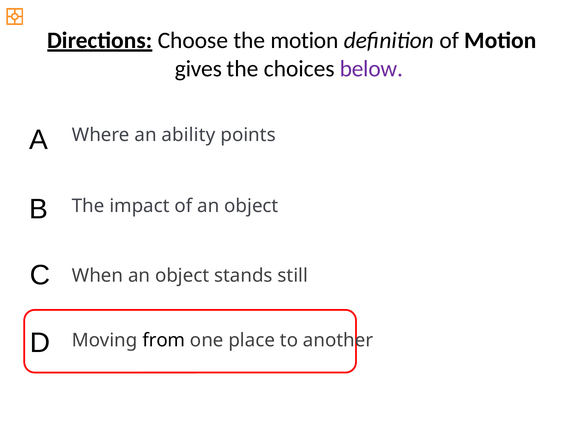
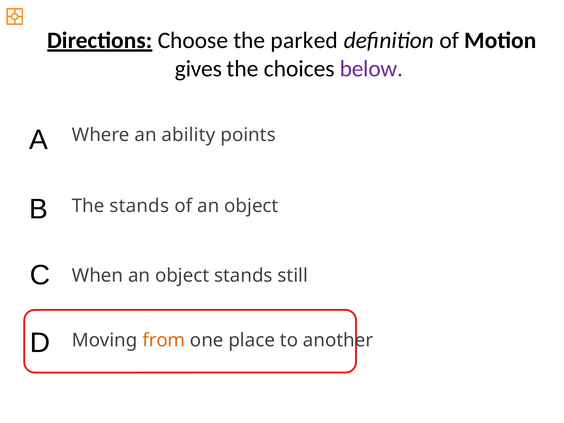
the motion: motion -> parked (304, 40)
The impact: impact -> stands (139, 206)
from colour: black -> orange (164, 340)
